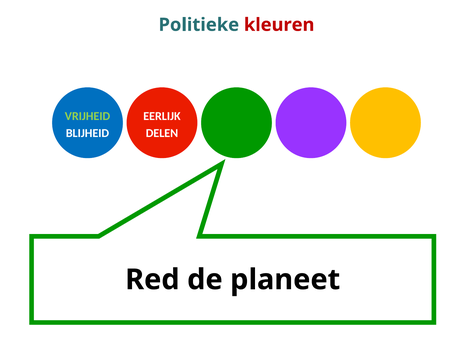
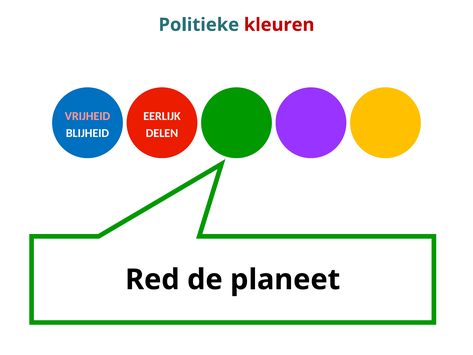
VRIJHEID colour: light green -> pink (87, 116)
